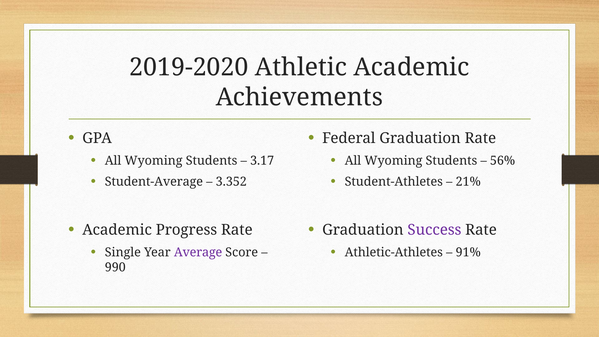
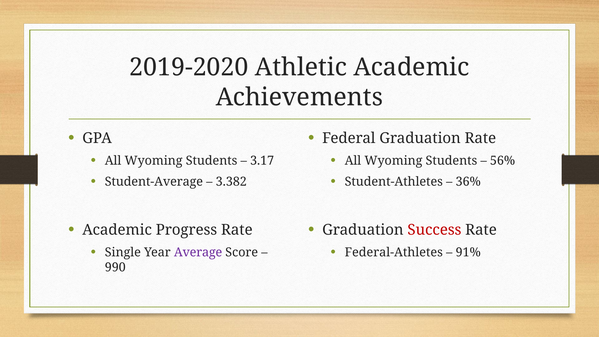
3.352: 3.352 -> 3.382 (231, 182)
21%: 21% -> 36% (468, 182)
Success colour: purple -> red (434, 230)
Athletic-Athletes: Athletic-Athletes -> Federal-Athletes (394, 252)
